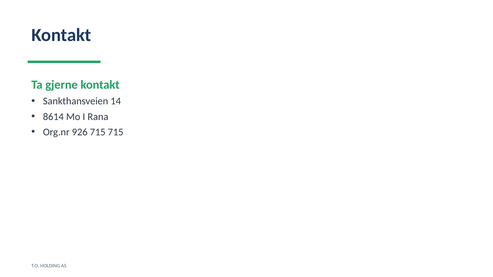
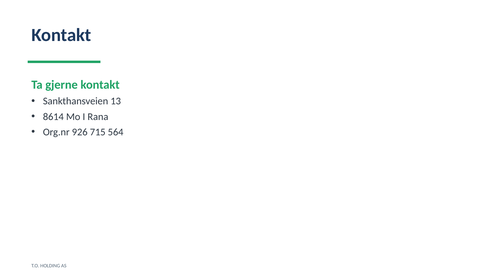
14: 14 -> 13 (116, 101)
715 715: 715 -> 564 (116, 132)
